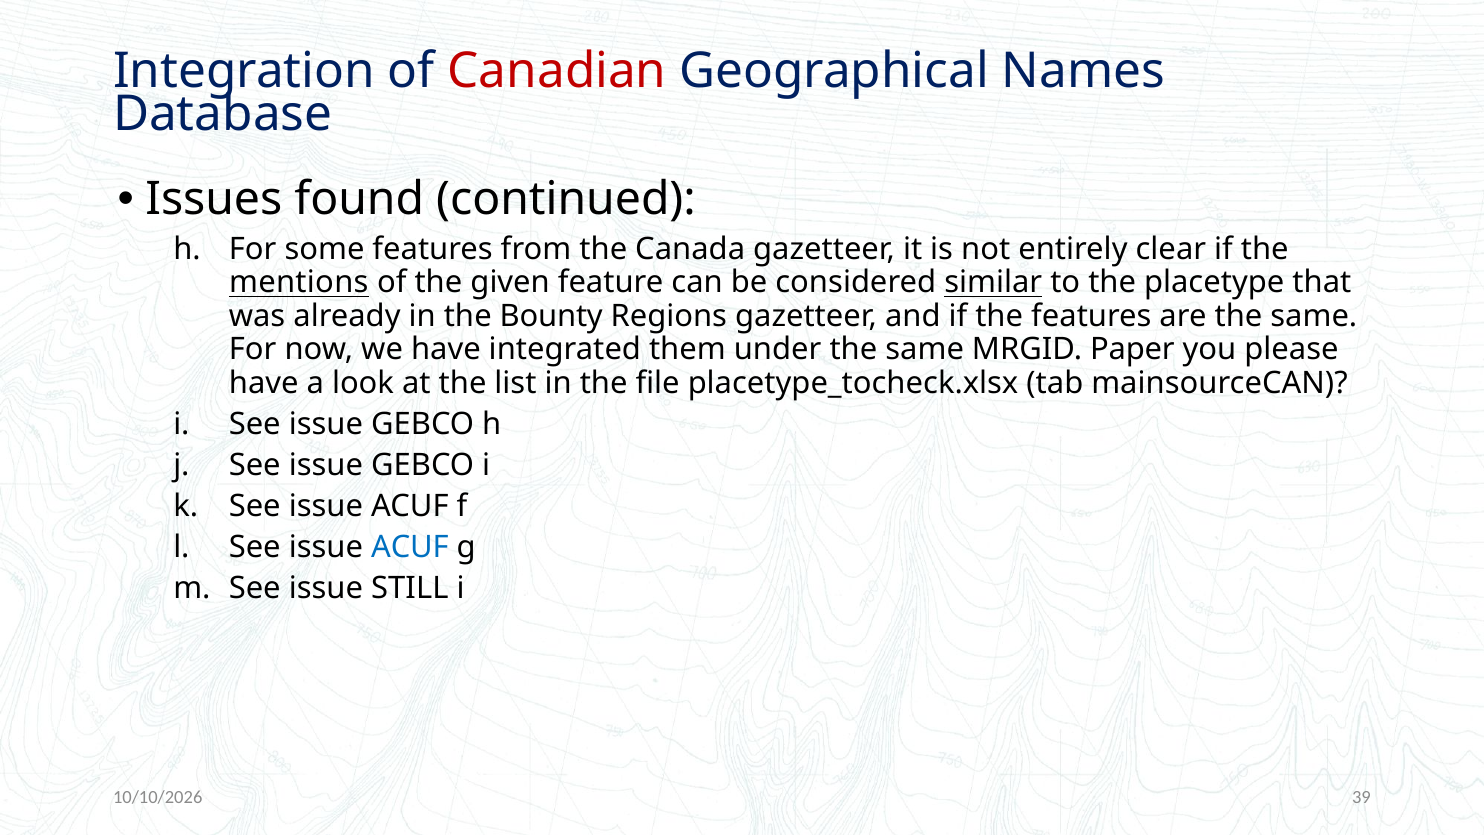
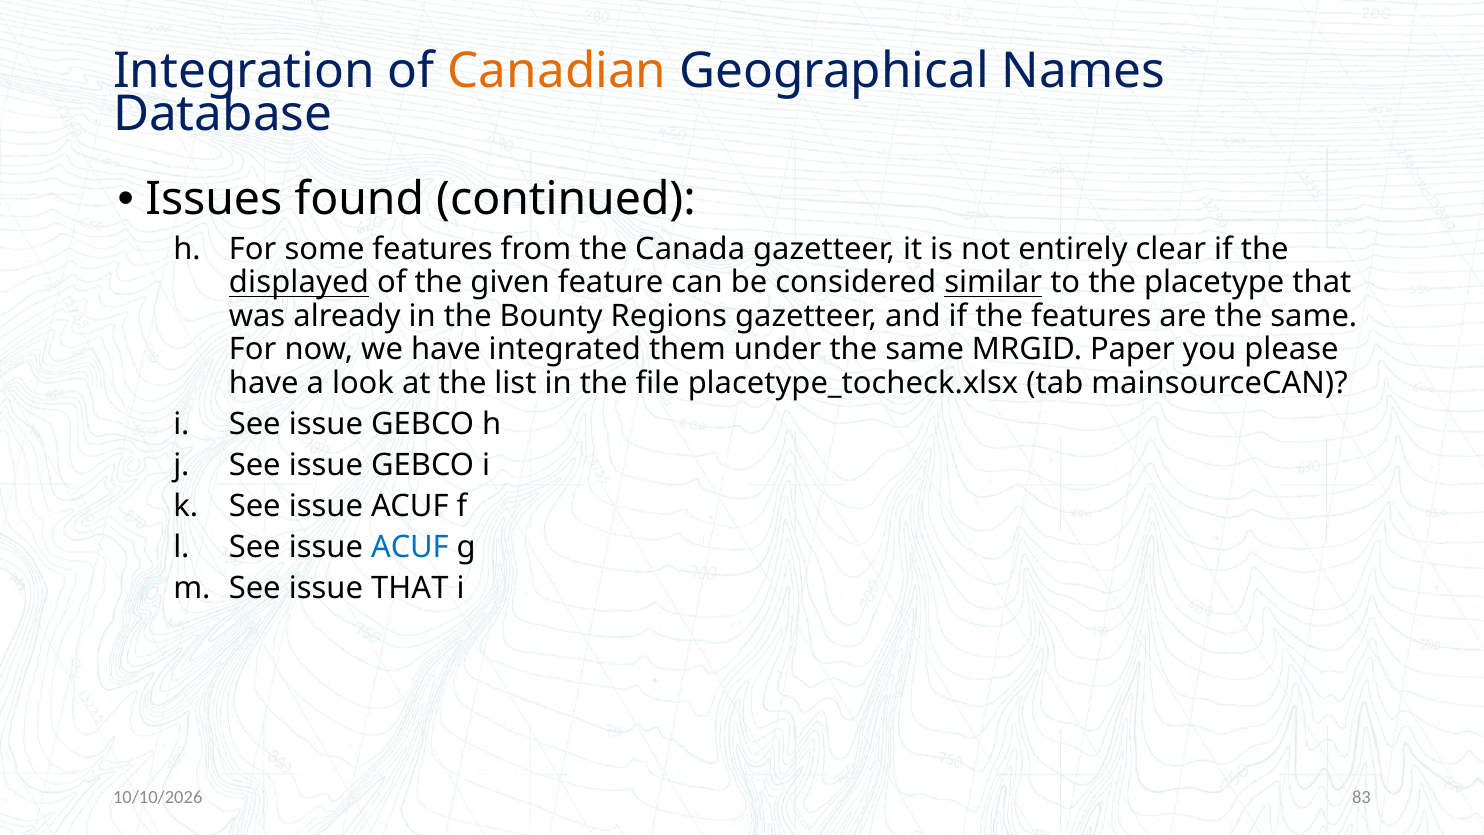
Canadian colour: red -> orange (557, 71)
mentions: mentions -> displayed (299, 282)
issue STILL: STILL -> THAT (410, 589)
39: 39 -> 83 (1361, 797)
